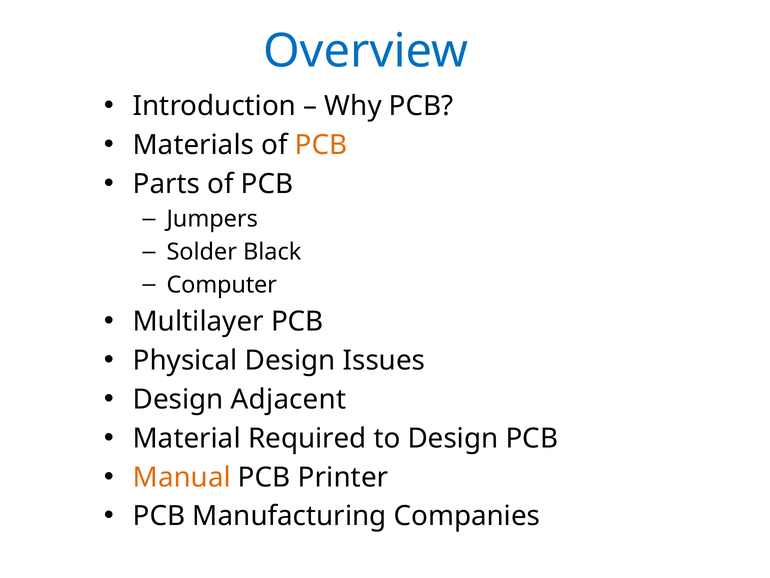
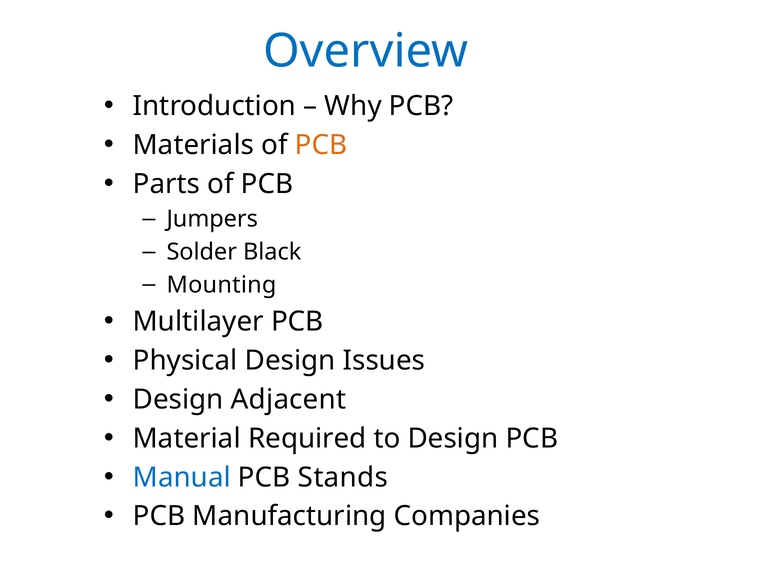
Computer: Computer -> Mounting (222, 285)
Manual colour: orange -> blue (182, 477)
Printer: Printer -> Stands (343, 477)
